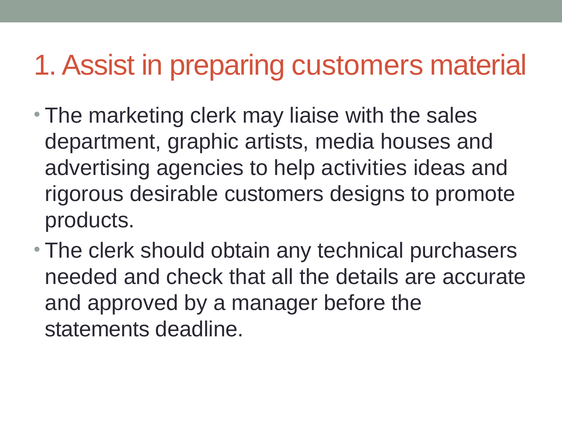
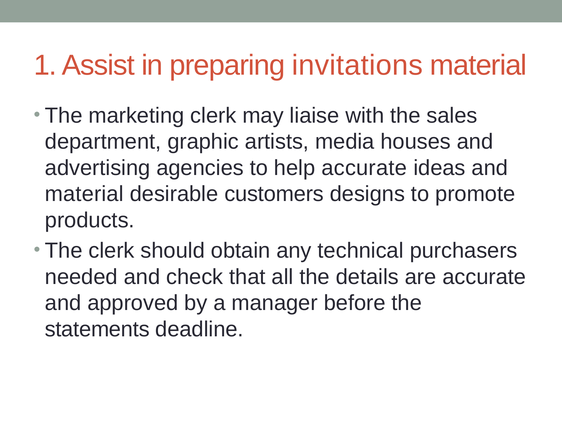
preparing customers: customers -> invitations (357, 65)
help activities: activities -> accurate (364, 168)
rigorous: rigorous -> material (84, 194)
